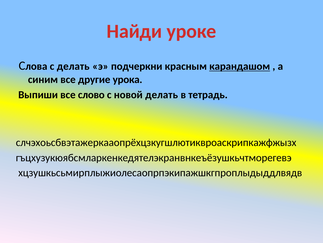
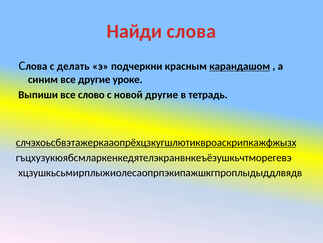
уроке: уроке -> слова (191, 31)
урока: урока -> уроке (128, 79)
новой делать: делать -> другие (162, 94)
слчэхоьсбвэтажеркааопрёхцзкугшлютиквроаскрипкажфжызх underline: none -> present (156, 142)
